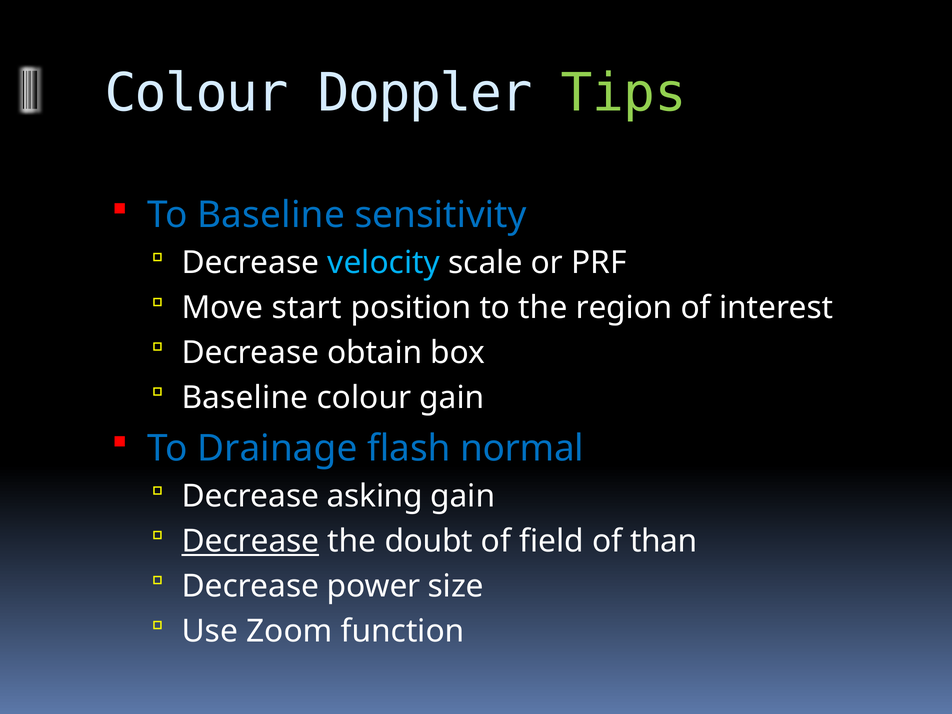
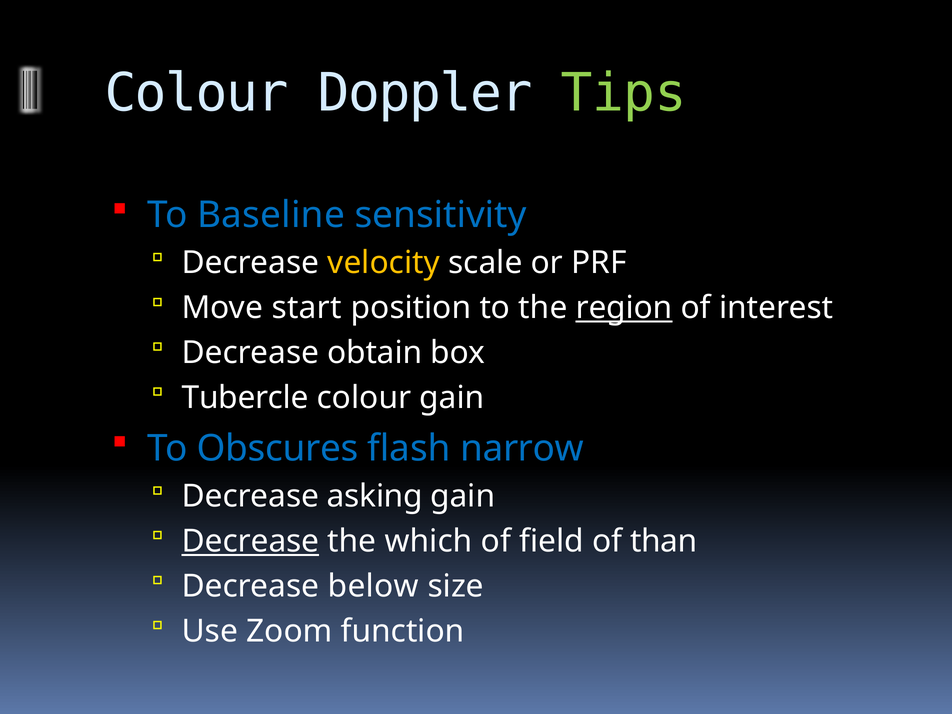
velocity colour: light blue -> yellow (384, 263)
region underline: none -> present (624, 308)
Baseline: Baseline -> Tubercle (245, 398)
Drainage: Drainage -> Obscures (278, 449)
normal: normal -> narrow (522, 449)
doubt: doubt -> which (429, 541)
power: power -> below (373, 586)
